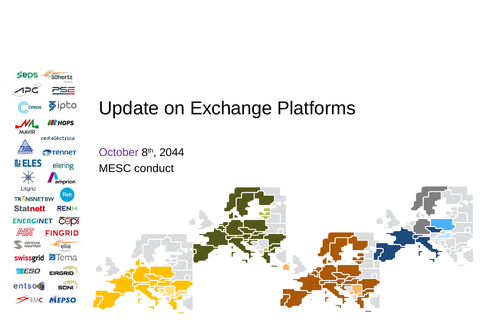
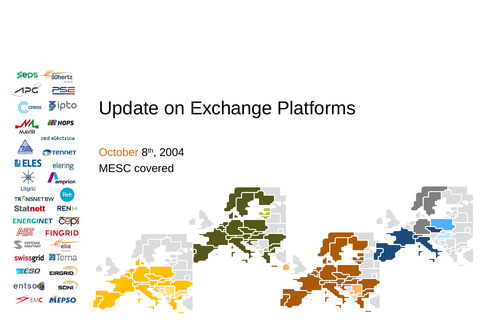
October colour: purple -> orange (119, 152)
2044: 2044 -> 2004 (172, 152)
conduct: conduct -> covered (154, 168)
